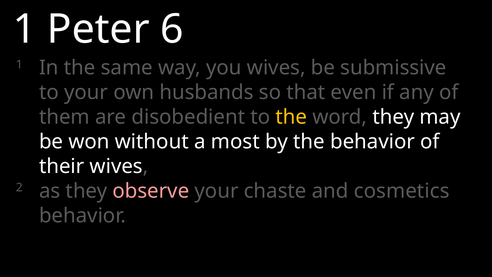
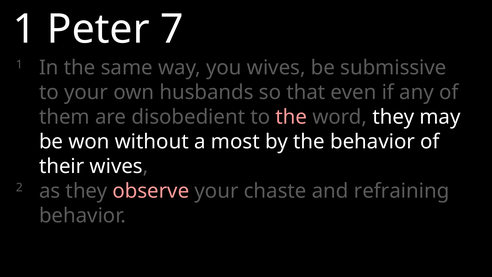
6: 6 -> 7 (172, 29)
the colour: yellow -> pink (291, 117)
cosmetics: cosmetics -> refraining (402, 191)
